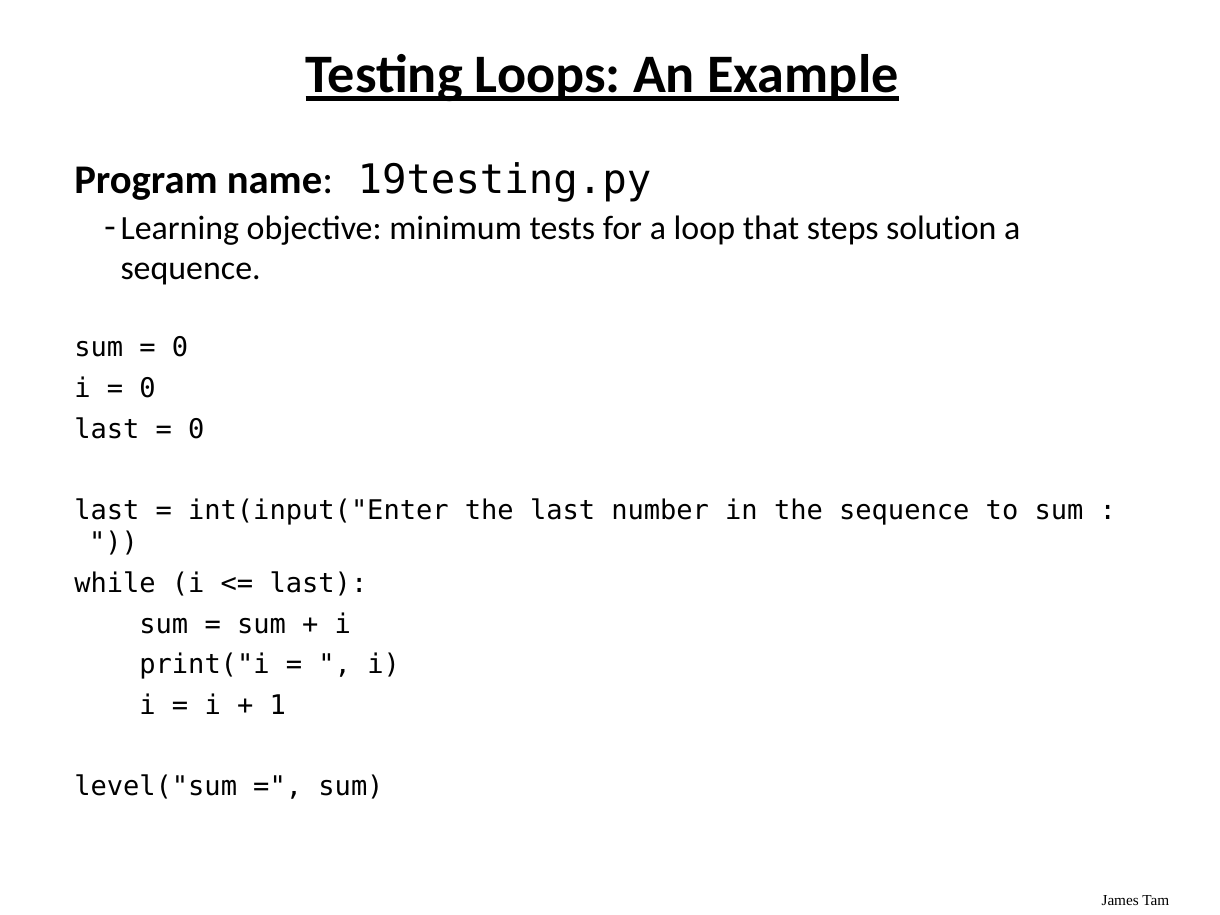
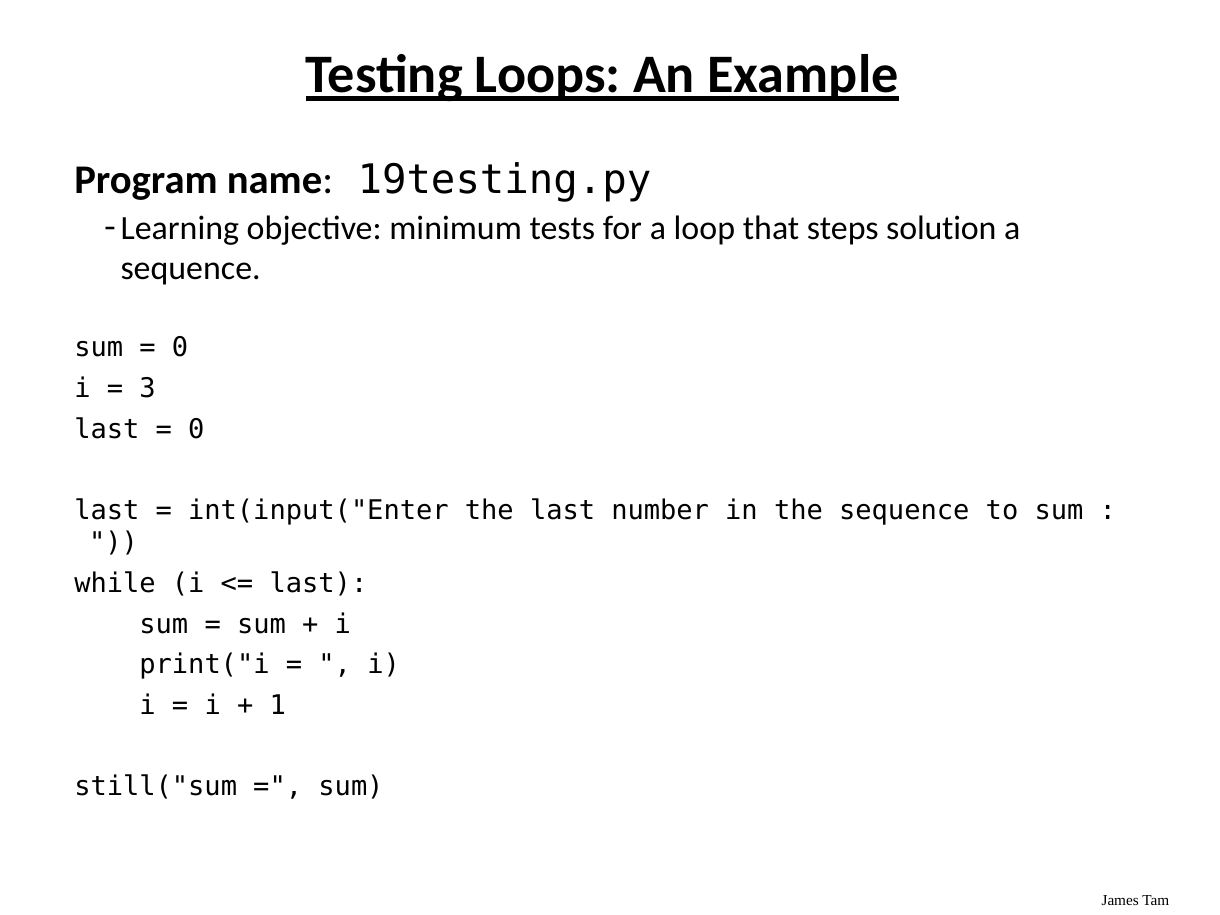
0: 0 -> 3 (148, 389)
level("sum: level("sum -> still("sum (156, 787)
